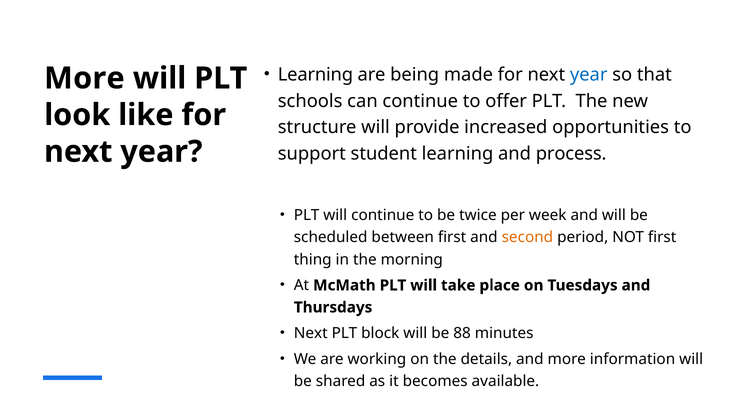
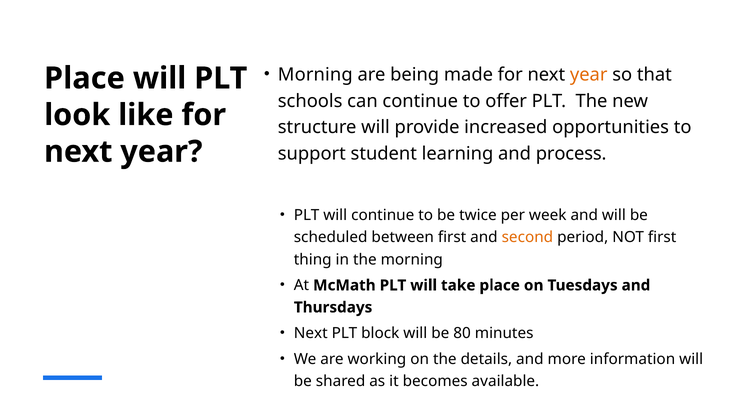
Learning: Learning -> Morning (315, 75)
year colour: blue -> orange (589, 75)
More: More -> Place (84, 78)
88: 88 -> 80 (462, 333)
